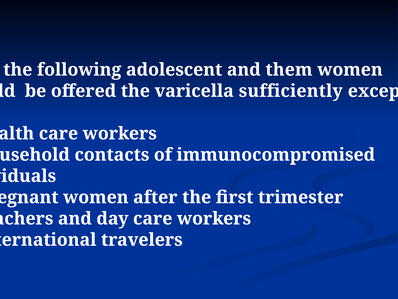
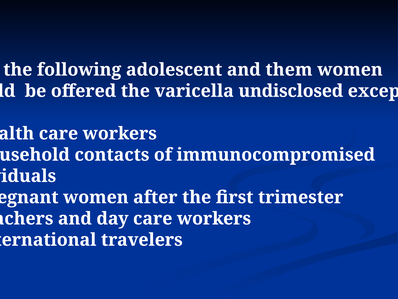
sufficiently: sufficiently -> undisclosed (291, 91)
